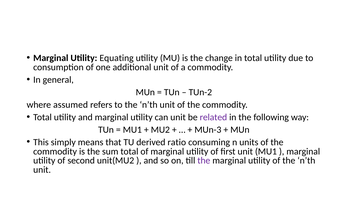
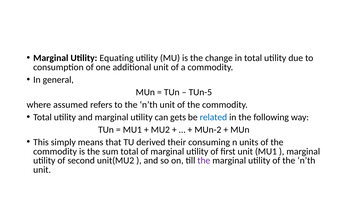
TUn-2: TUn-2 -> TUn-5 (200, 92)
can unit: unit -> gets (178, 117)
related colour: purple -> blue (213, 117)
MUn-3: MUn-3 -> MUn-2 (208, 130)
ratio: ratio -> their (177, 142)
